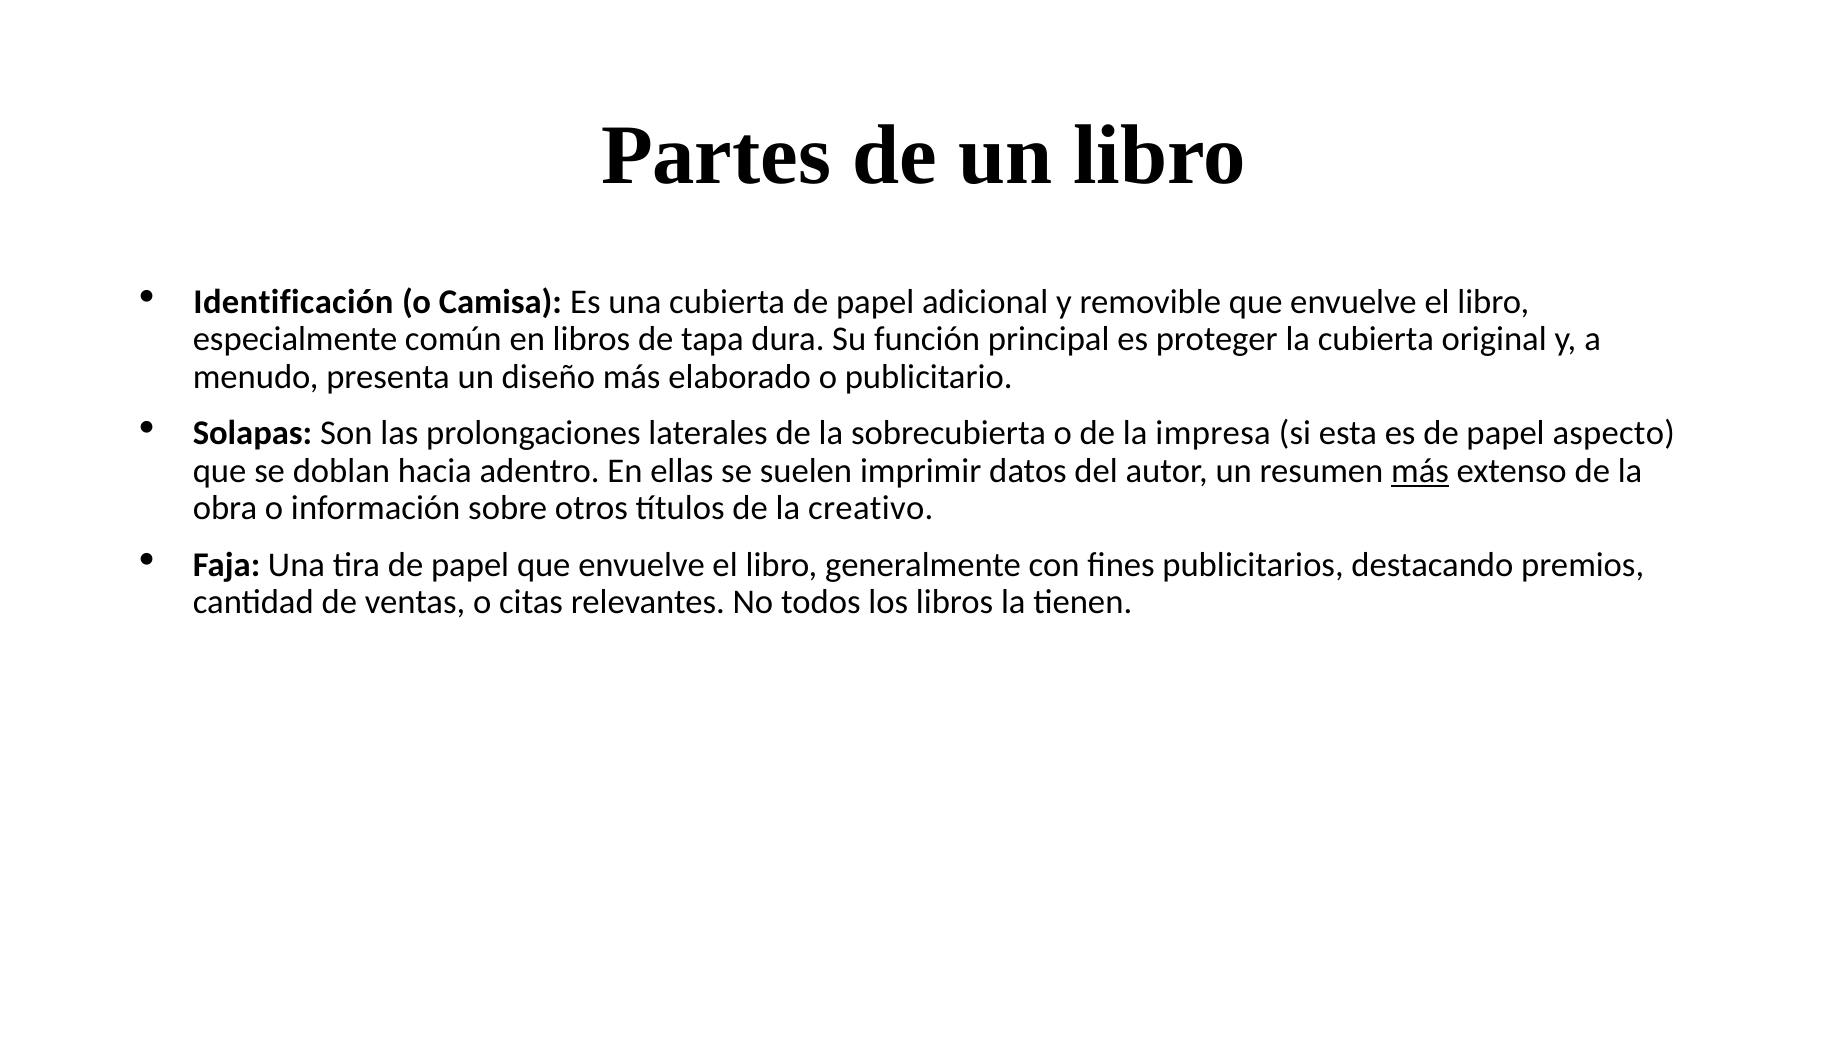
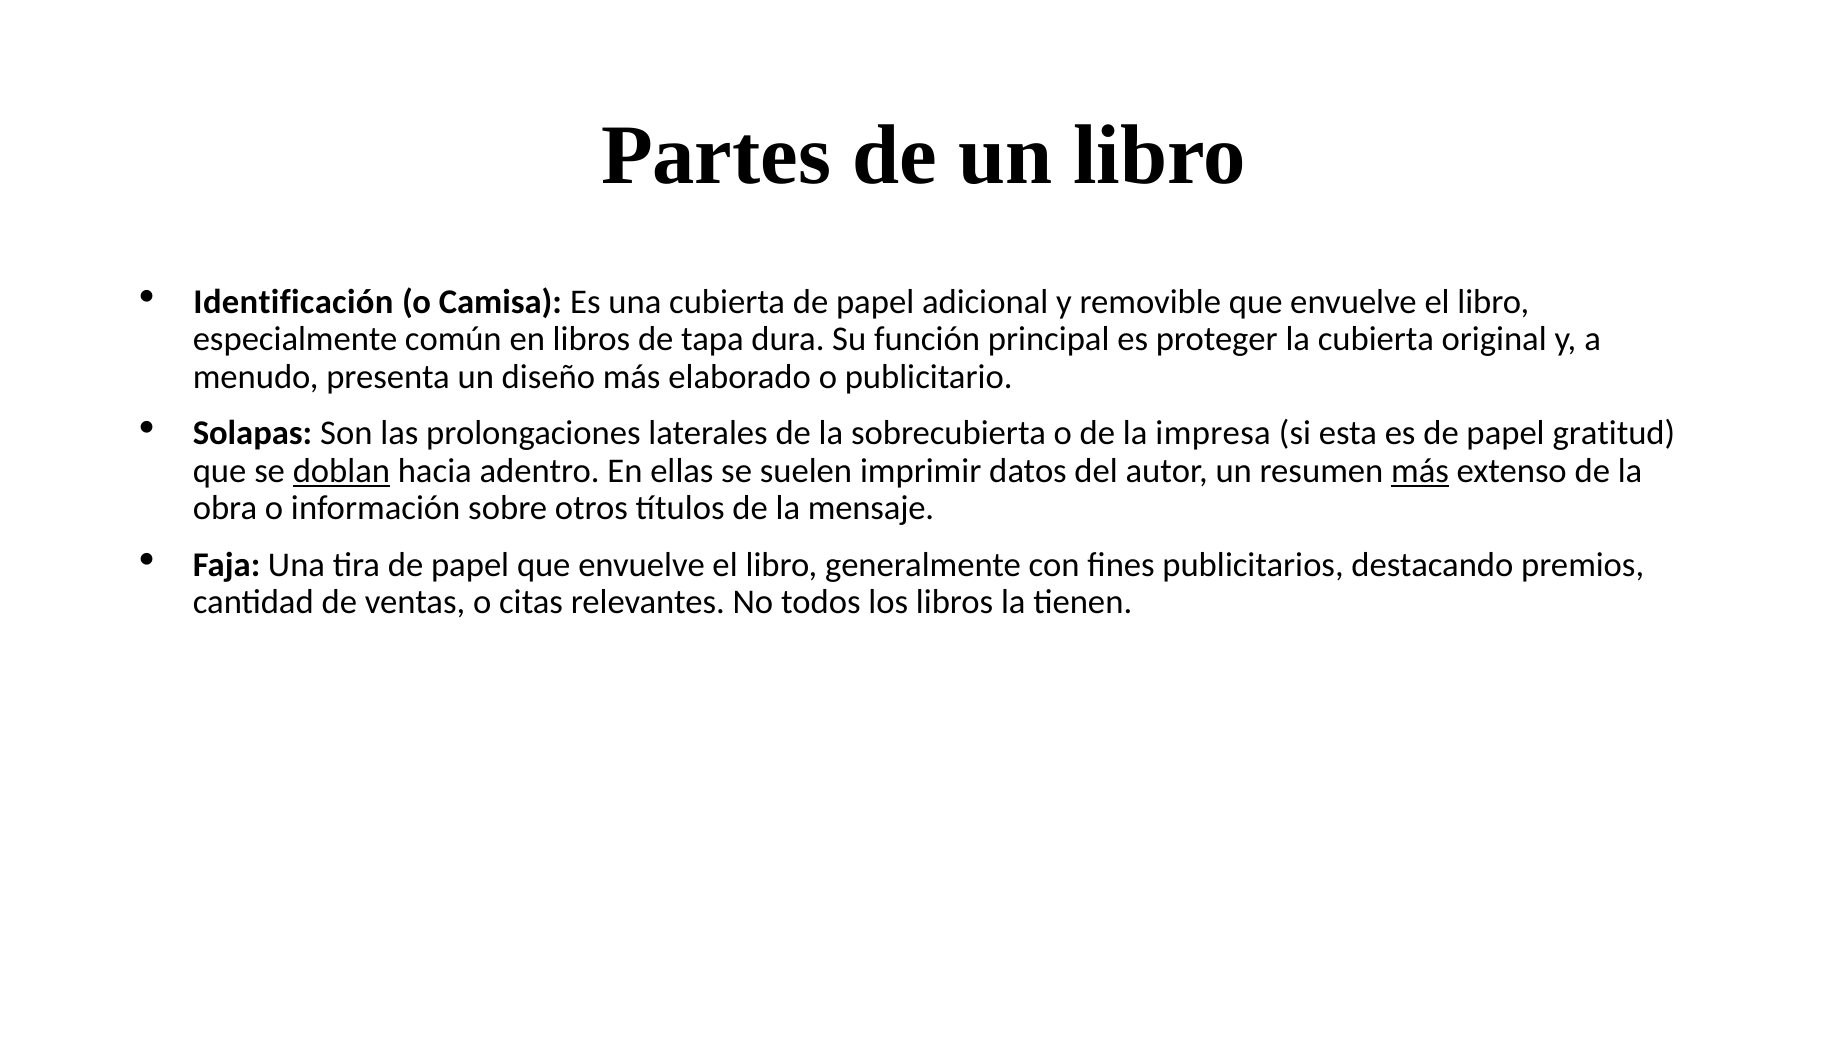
aspecto: aspecto -> gratitud (1614, 434)
doblan underline: none -> present (341, 471)
creativo: creativo -> mensaje (871, 509)
